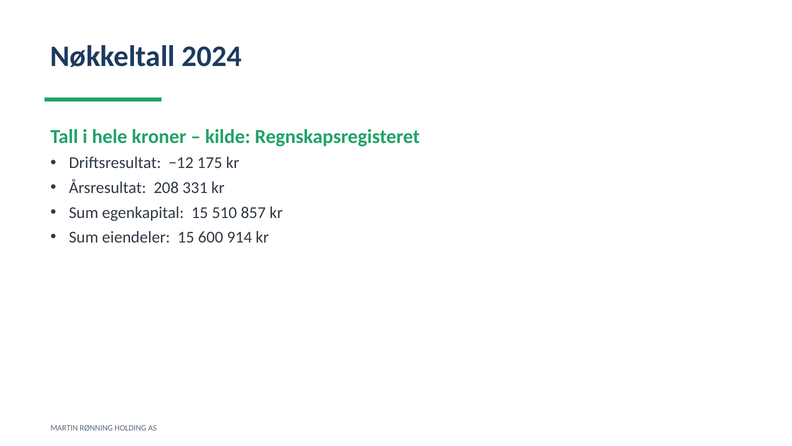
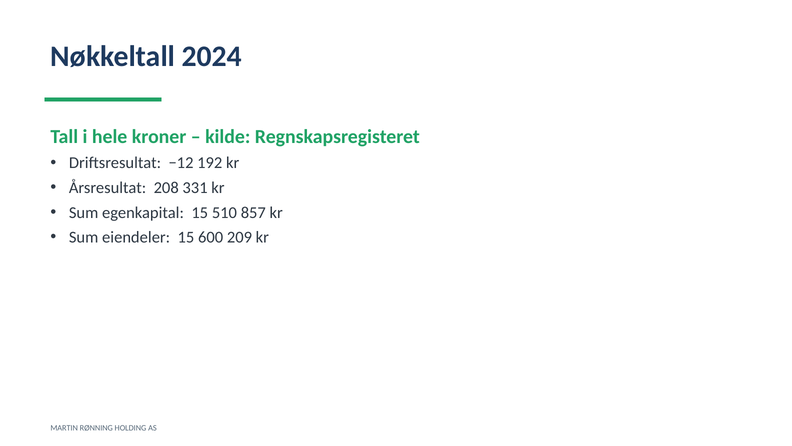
175: 175 -> 192 (210, 163)
914: 914 -> 209 (239, 237)
